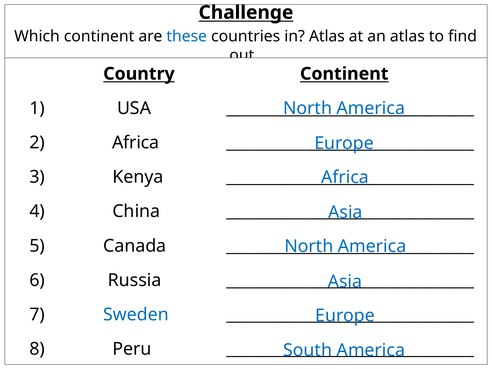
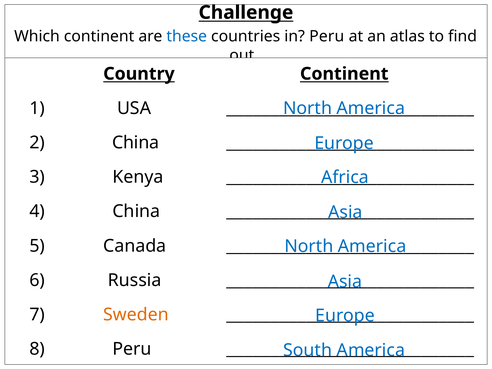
in Atlas: Atlas -> Peru (327, 36)
2 Africa: Africa -> China (136, 143)
Sweden colour: blue -> orange (136, 315)
